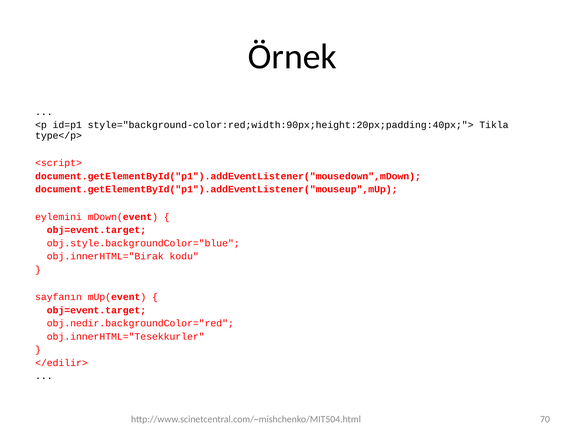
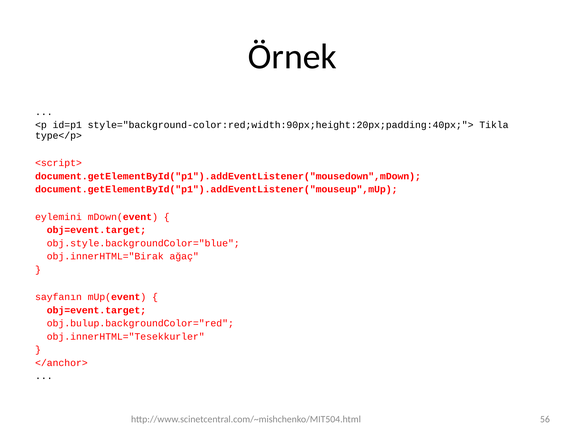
kodu: kodu -> ağaç (184, 256)
obj.nedir.backgroundColor="red: obj.nedir.backgroundColor="red -> obj.bulup.backgroundColor="red (140, 323)
</edilir>: </edilir> -> </anchor> (61, 363)
70: 70 -> 56 (545, 419)
